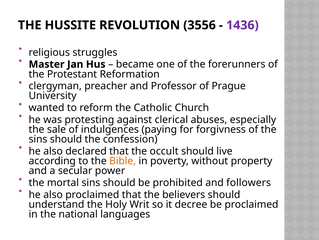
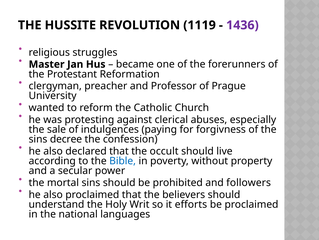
3556: 3556 -> 1119 (200, 25)
should: should -> decree (66, 139)
Bible colour: orange -> blue (123, 161)
decree: decree -> efforts (191, 204)
